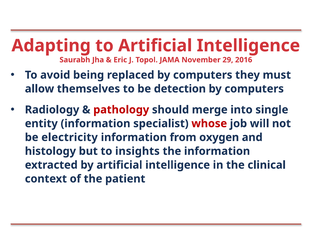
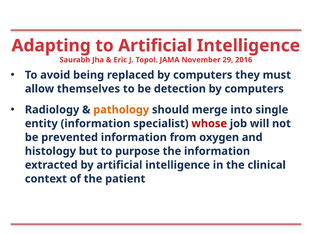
pathology colour: red -> orange (121, 109)
electricity: electricity -> prevented (70, 137)
insights: insights -> purpose (137, 151)
